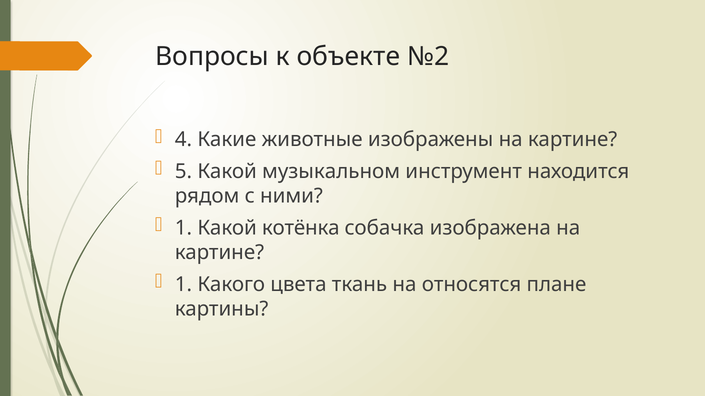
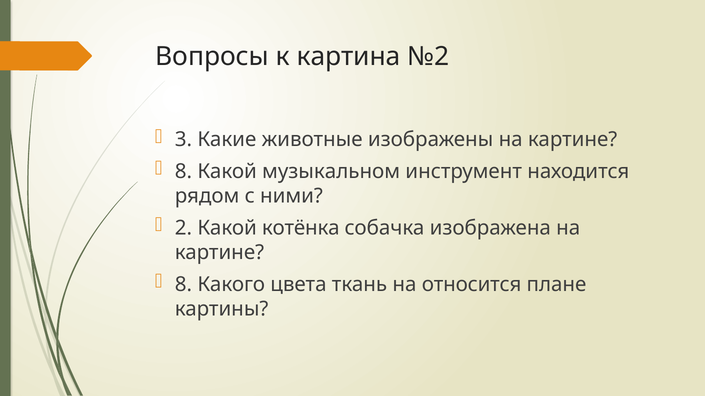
объекте: объекте -> картина (349, 56)
4: 4 -> 3 (183, 140)
5: 5 -> 8 (183, 172)
1: 1 -> 2 (183, 228)
1: 1 -> 8 (183, 285)
относятся: относятся -> относится (472, 285)
